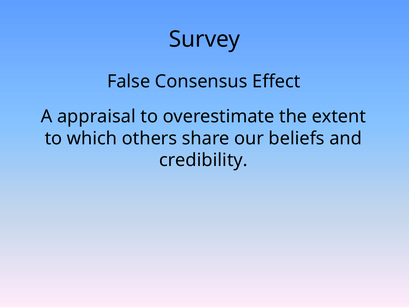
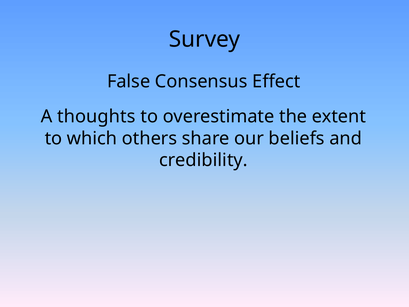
appraisal: appraisal -> thoughts (96, 116)
